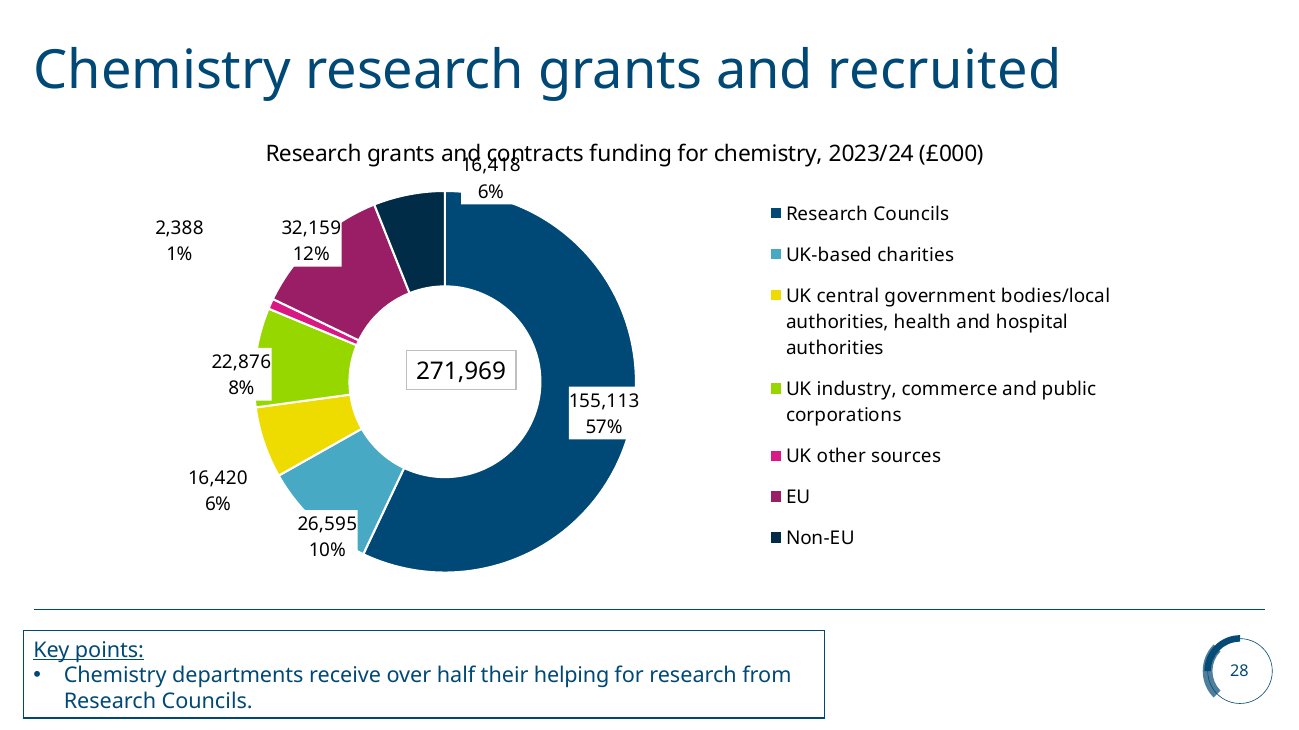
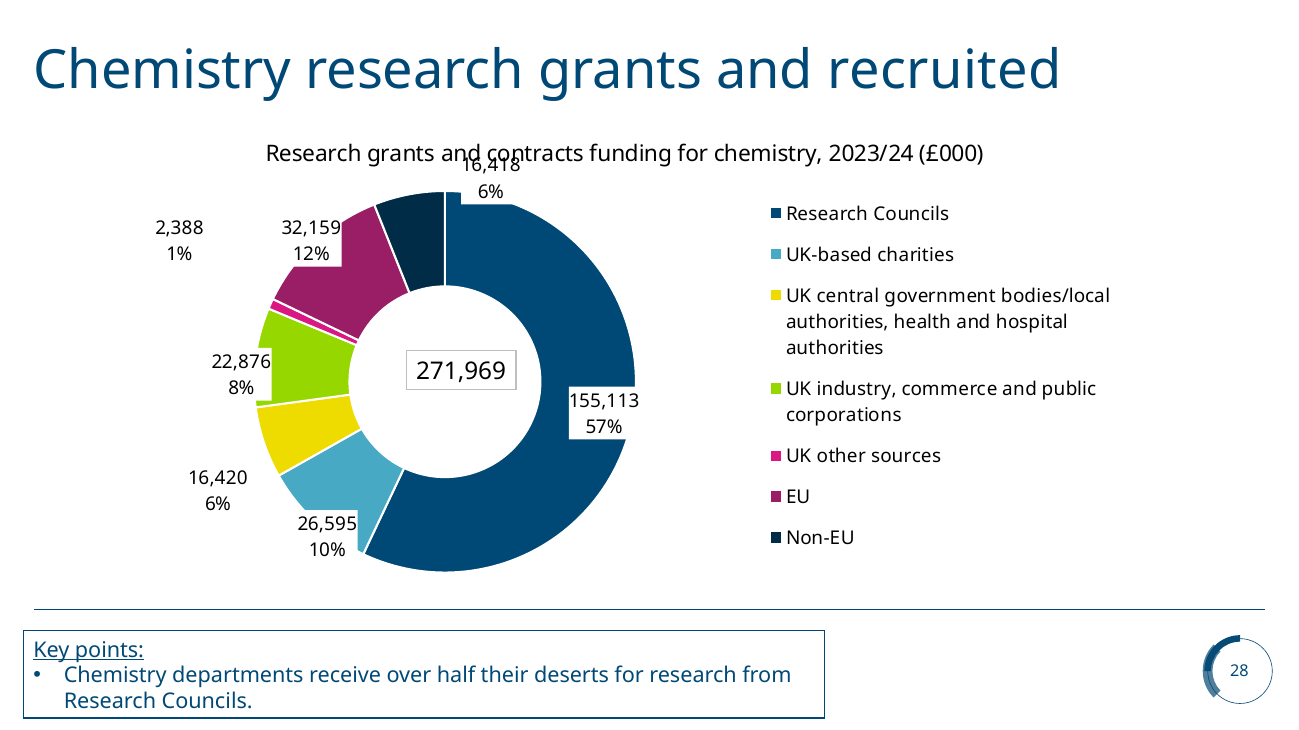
helping: helping -> deserts (572, 676)
